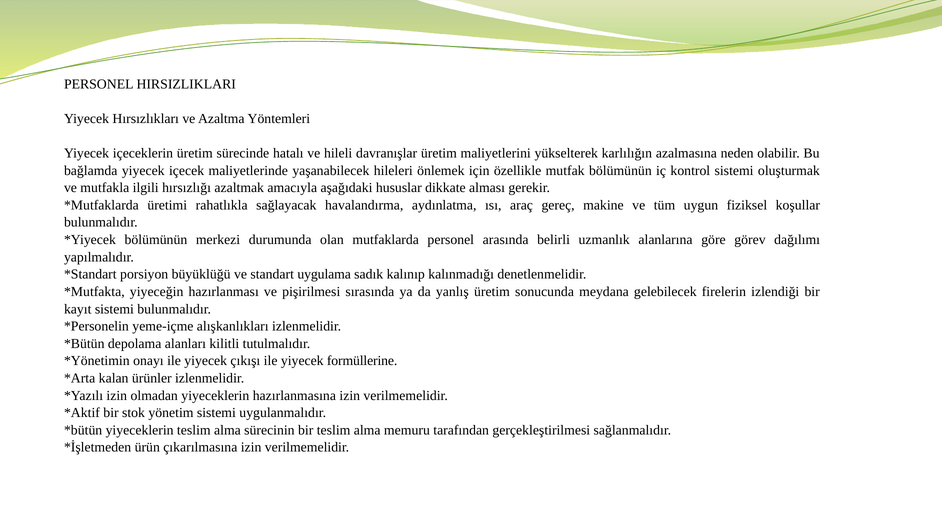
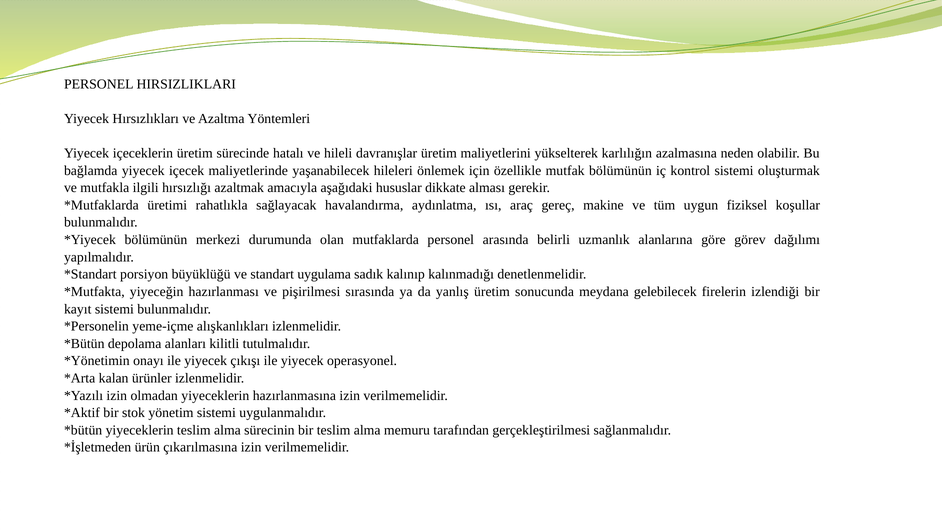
formüllerine: formüllerine -> operasyonel (362, 361)
